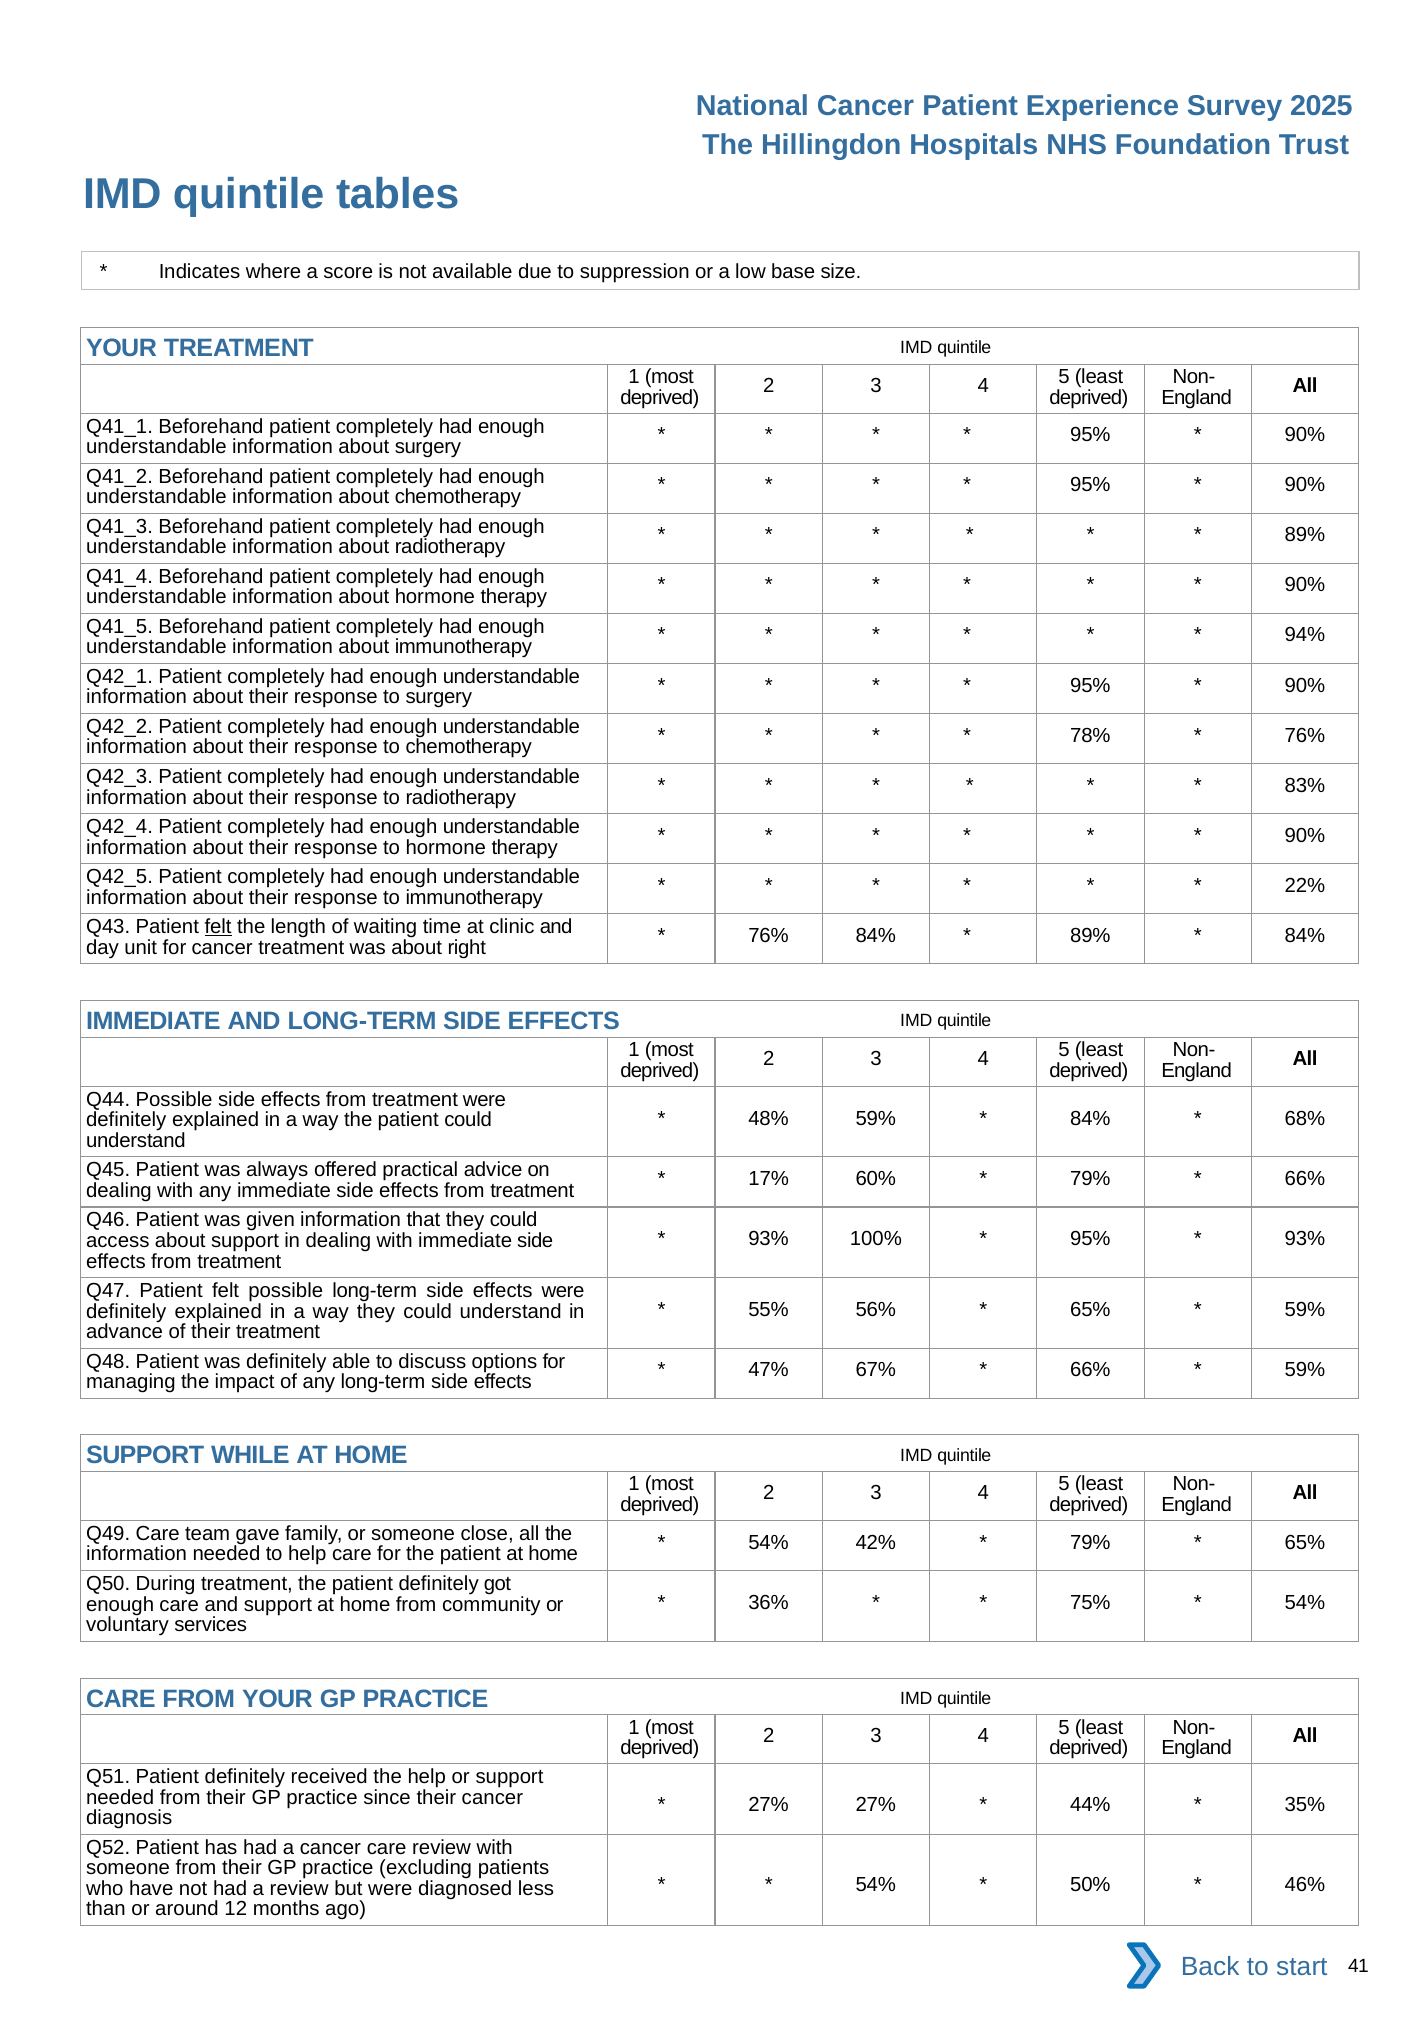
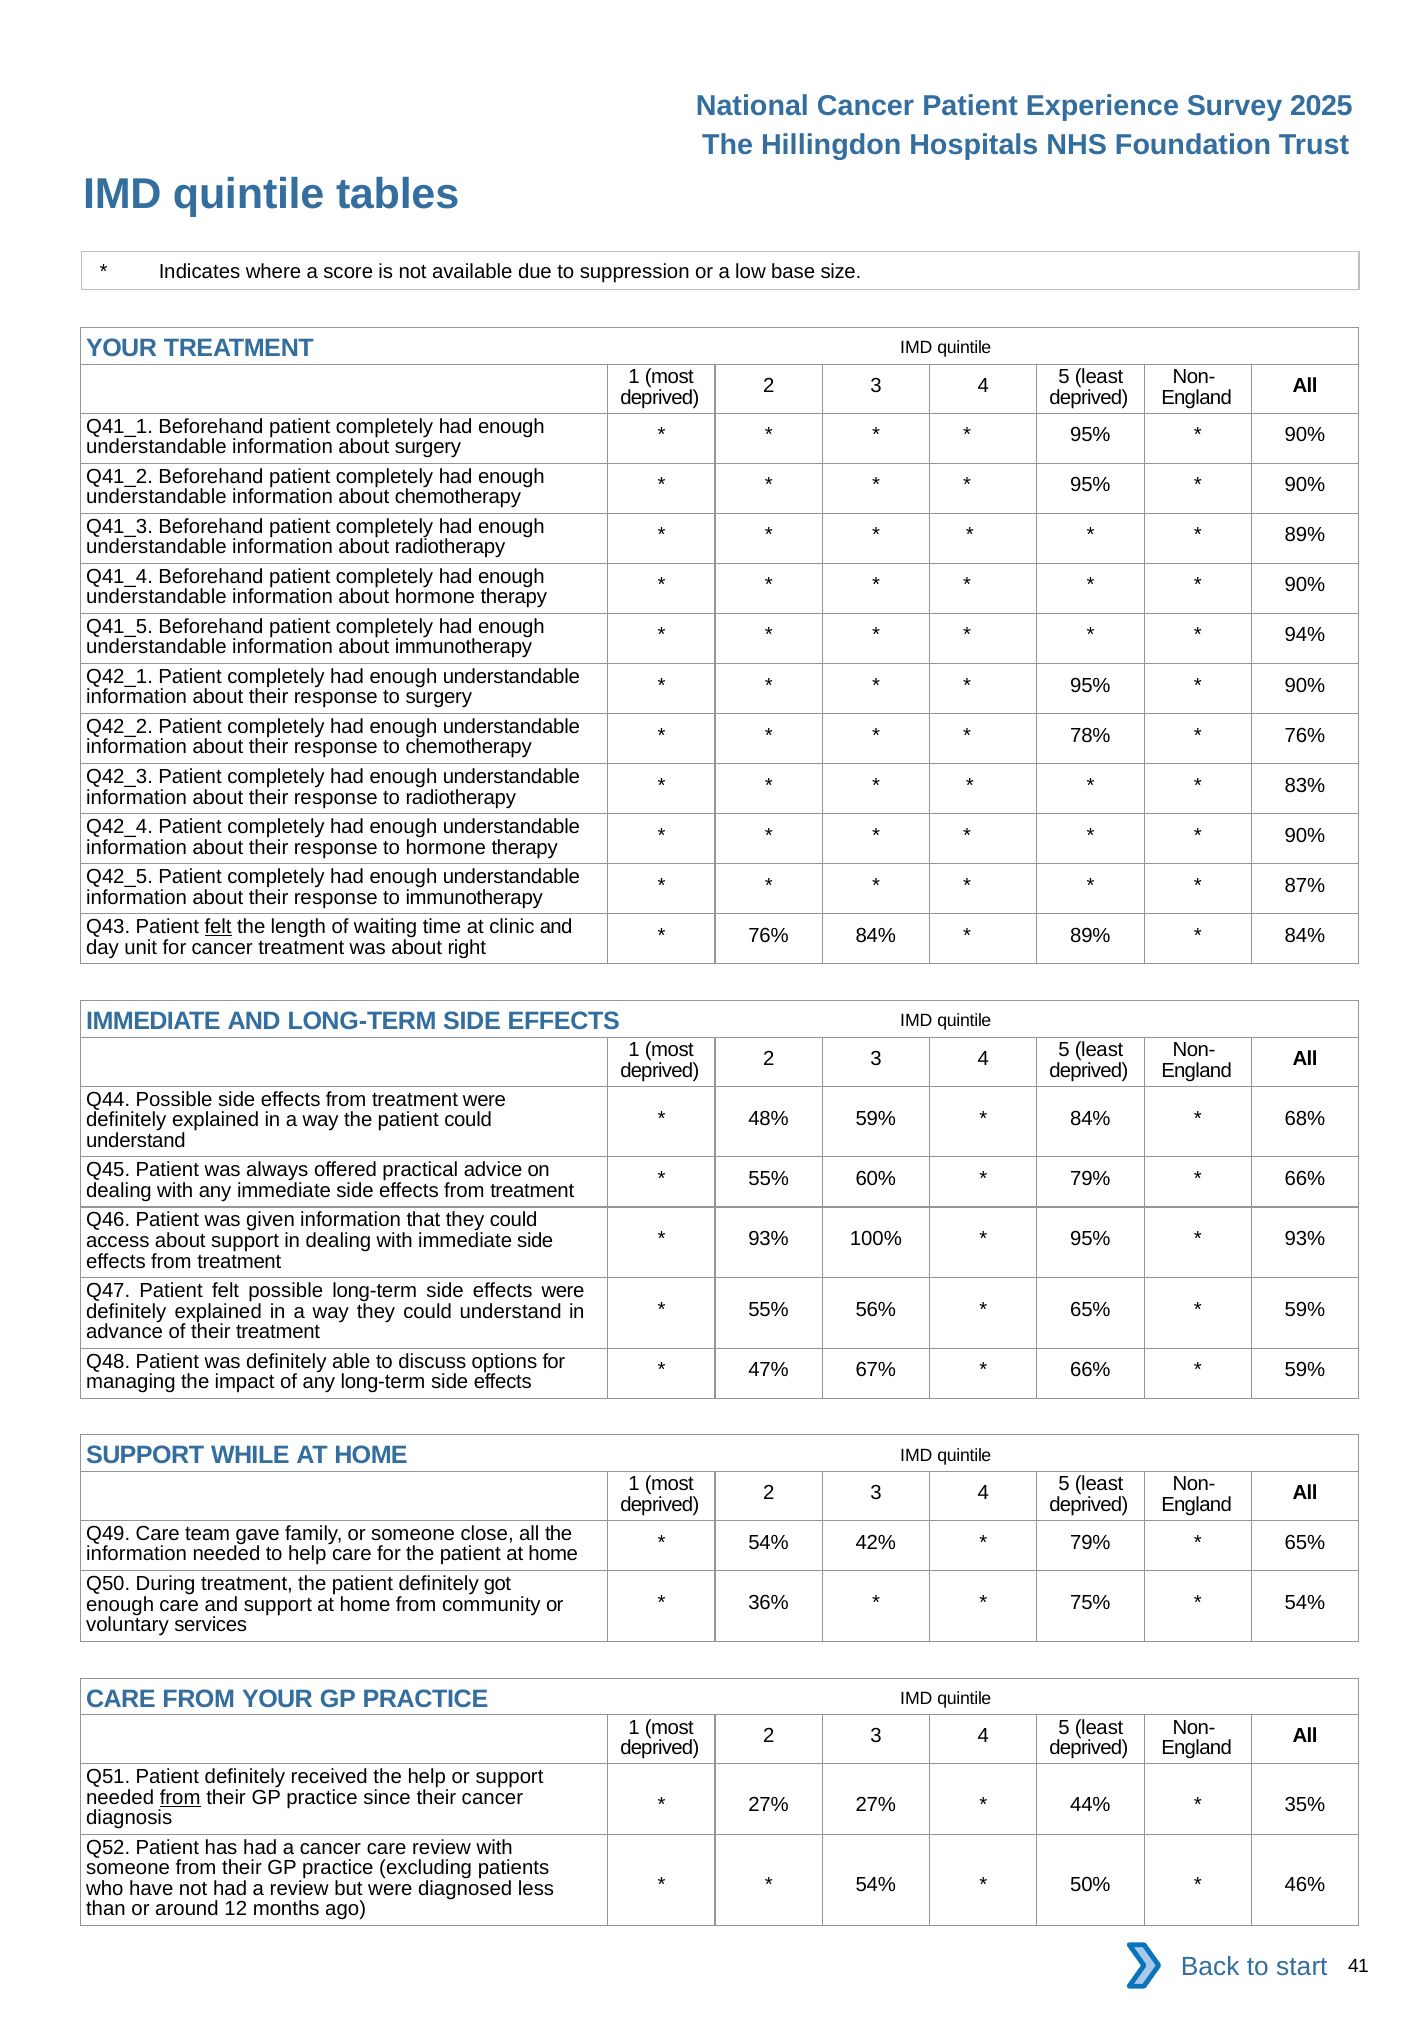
22%: 22% -> 87% (1305, 885)
17%: 17% -> 55% (769, 1178)
from underline: none -> present (180, 1797)
